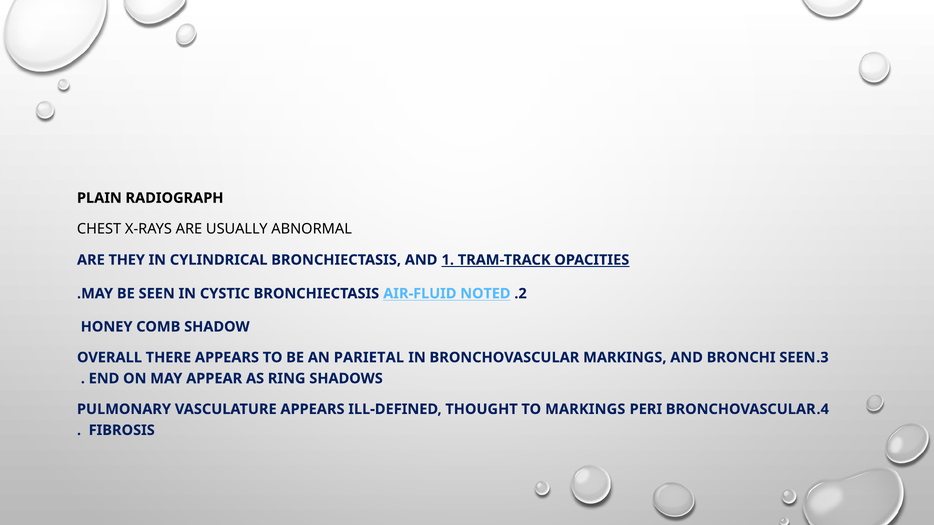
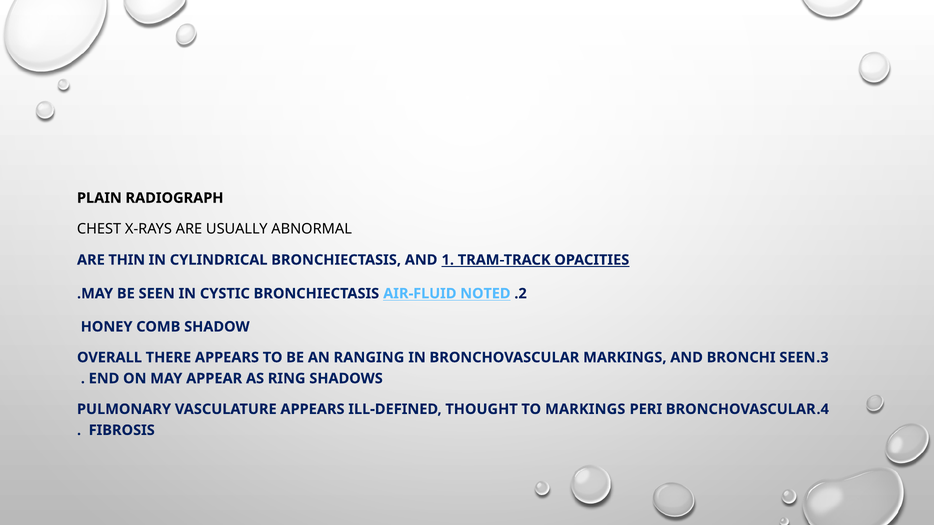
THEY: THEY -> THIN (127, 260)
PARIETAL: PARIETAL -> RANGING (369, 358)
